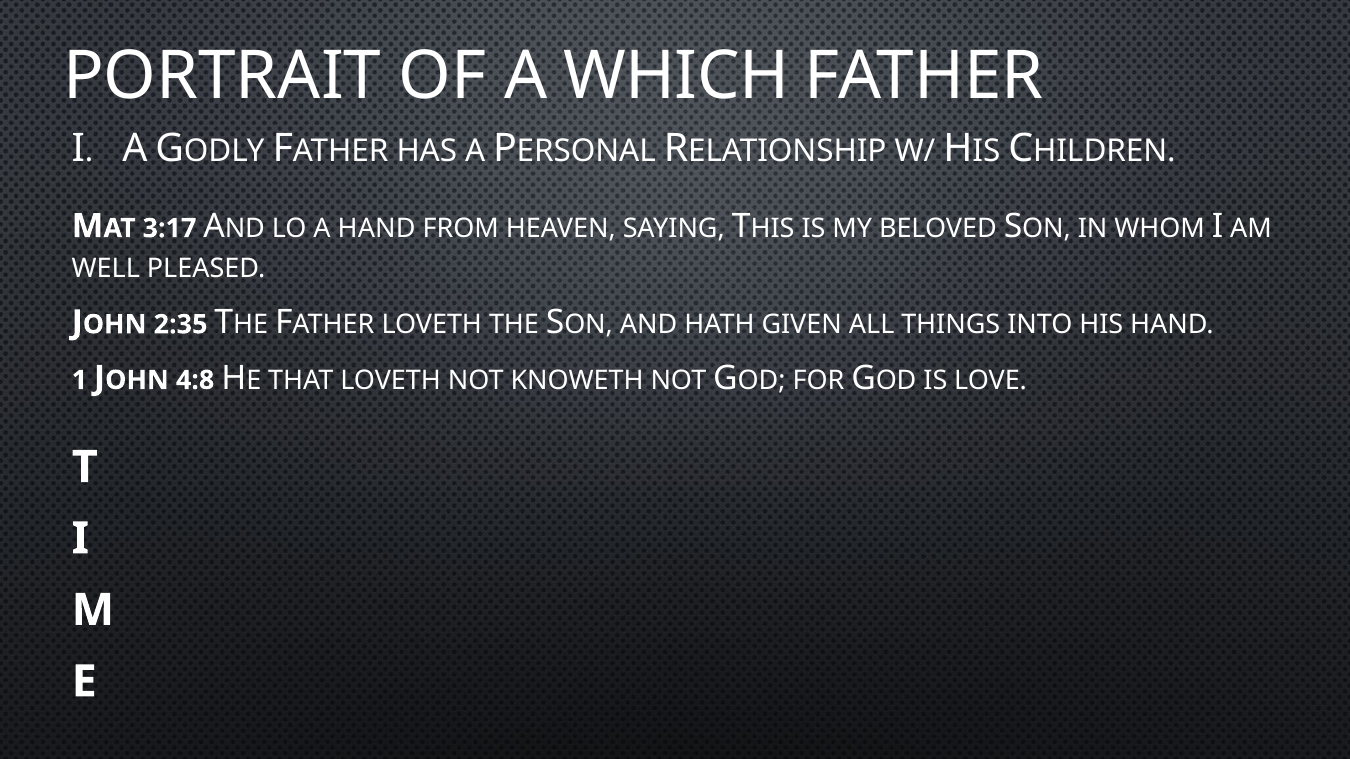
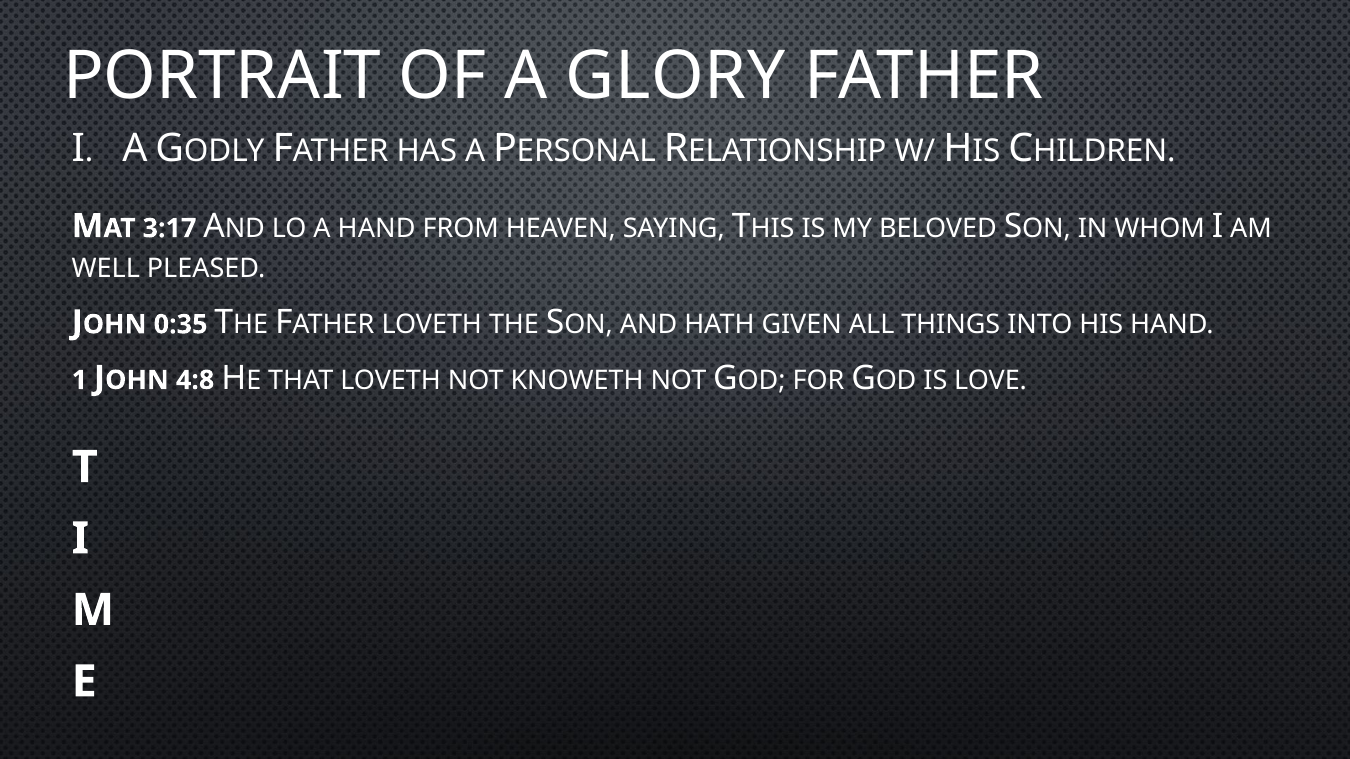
WHICH: WHICH -> GLORY (676, 76)
2:35: 2:35 -> 0:35 (181, 325)
